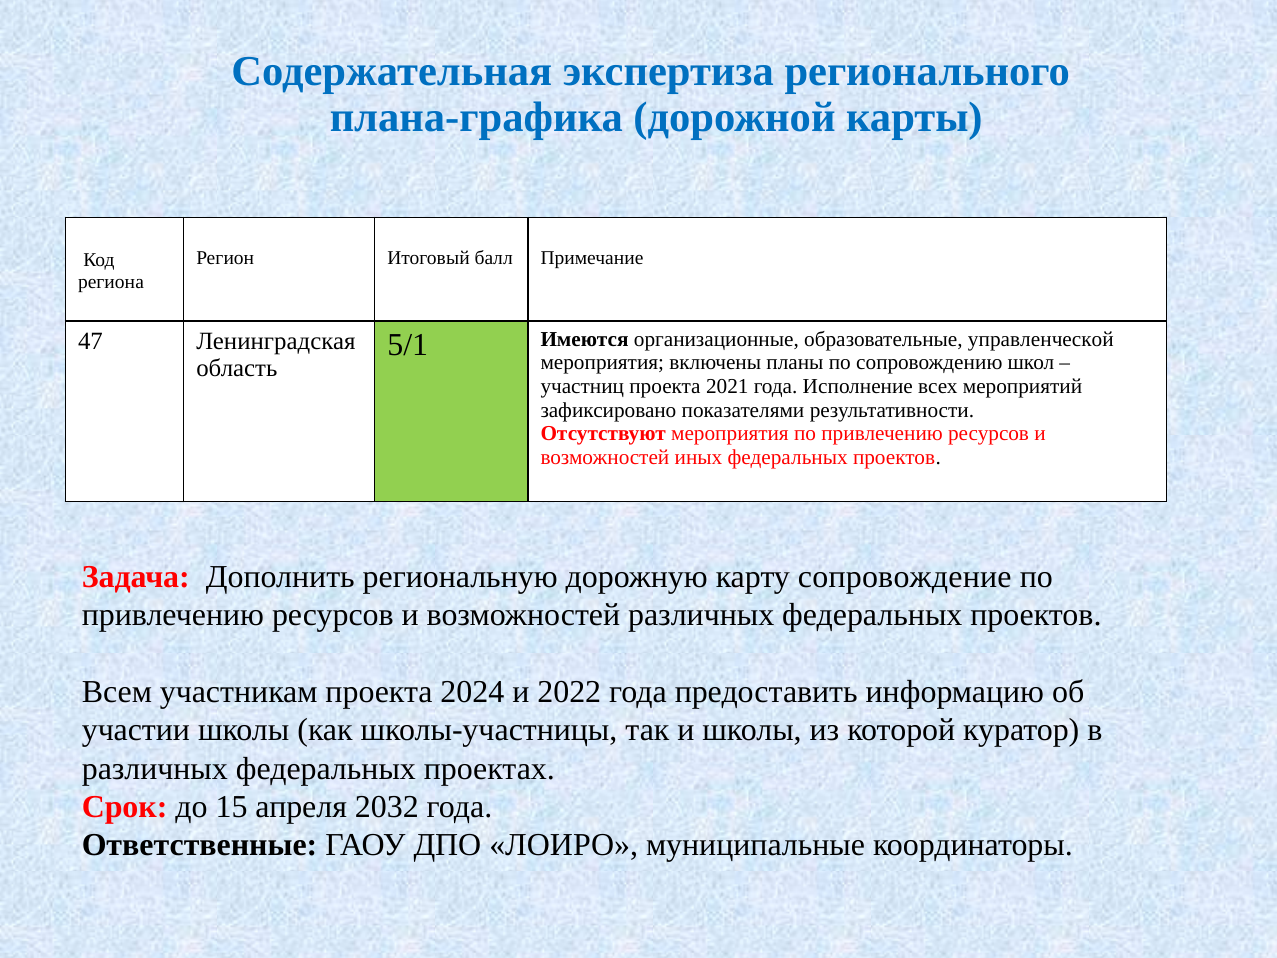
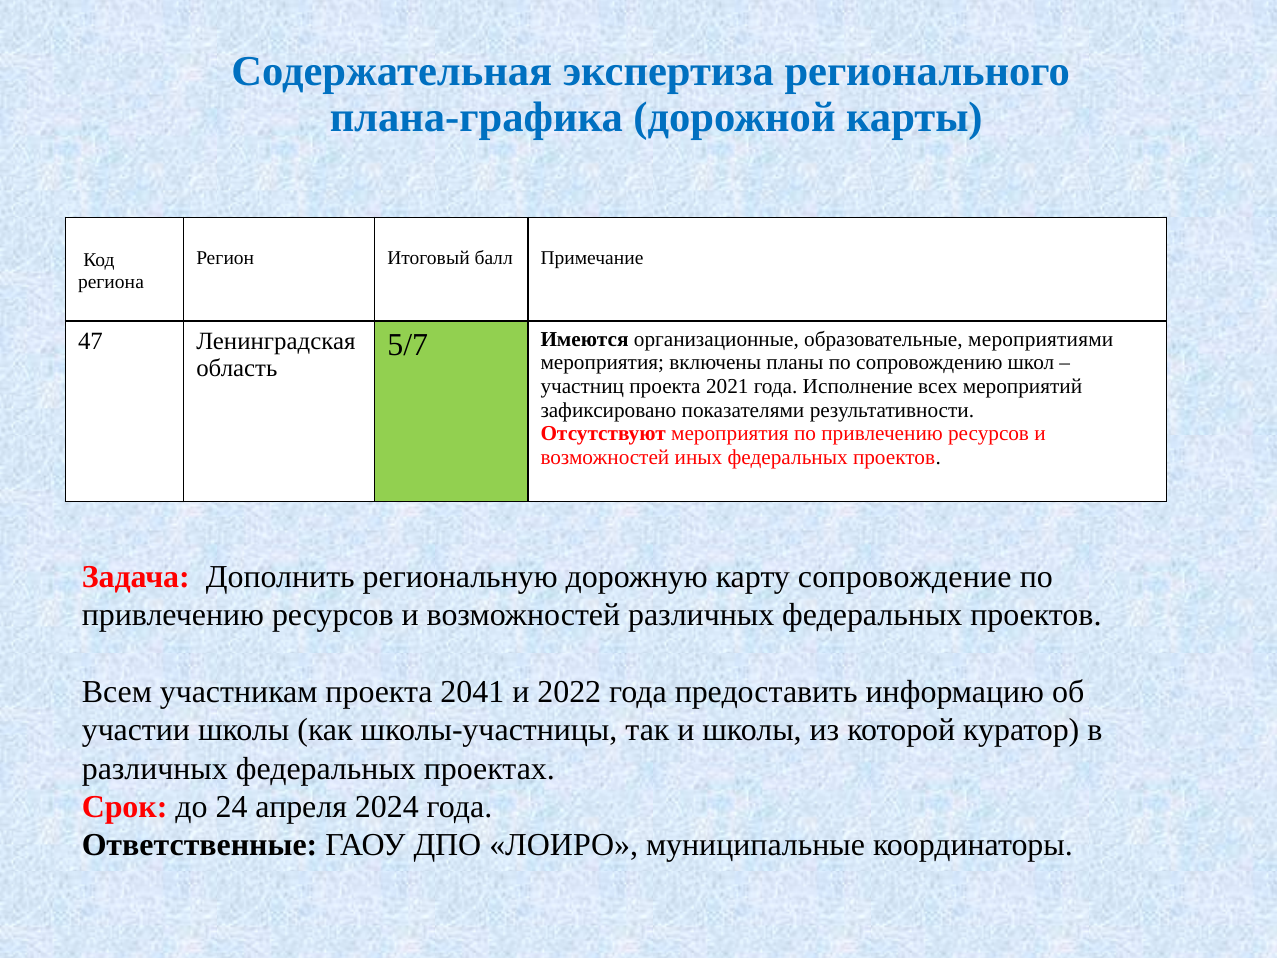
5/1: 5/1 -> 5/7 (408, 345)
управленческой: управленческой -> мероприятиями (1041, 339)
2024: 2024 -> 2041 (472, 692)
15: 15 -> 24 (232, 807)
2032: 2032 -> 2024 (387, 807)
